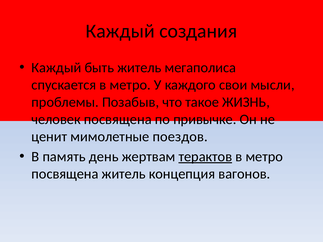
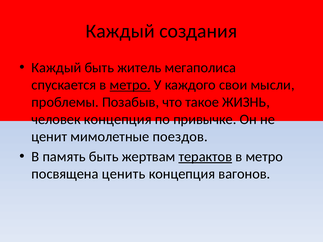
метро underline: none -> present (130, 85)
человек посвящена: посвящена -> концепция (118, 119)
память день: день -> быть (104, 157)
посвящена житель: житель -> ценить (124, 174)
